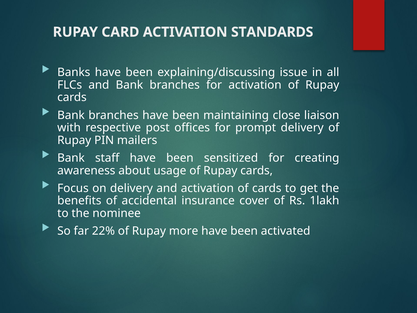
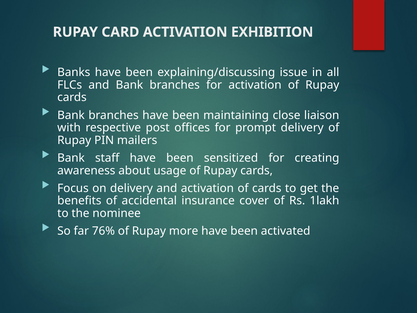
STANDARDS: STANDARDS -> EXHIBITION (272, 32)
22%: 22% -> 76% (103, 231)
